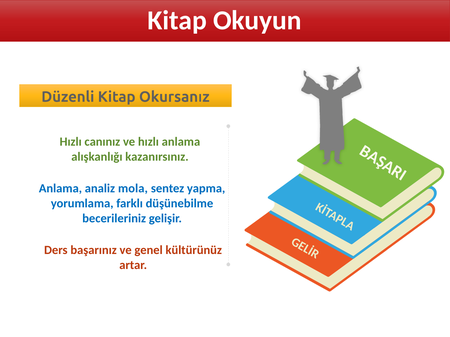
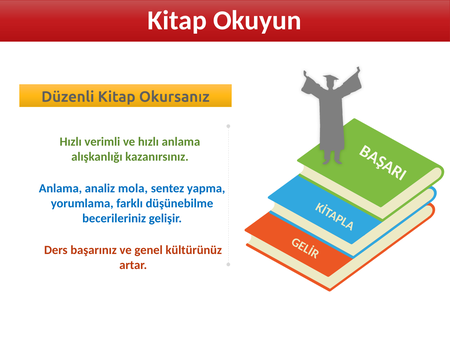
canınız: canınız -> verimli (102, 142)
